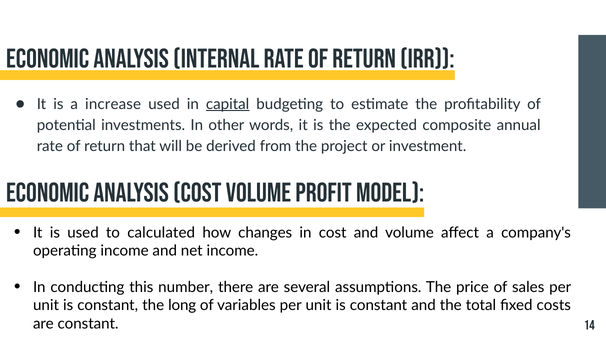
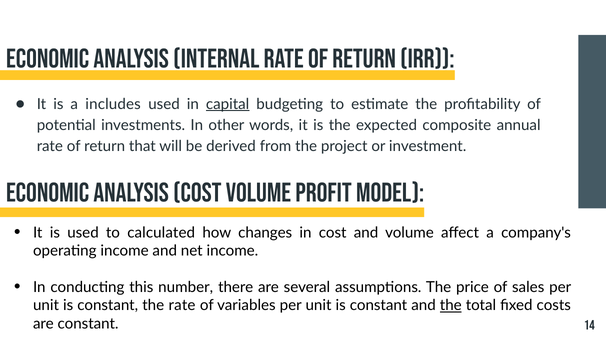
increase: increase -> includes (113, 104)
the long: long -> rate (182, 305)
the underline: none -> present (451, 305)
